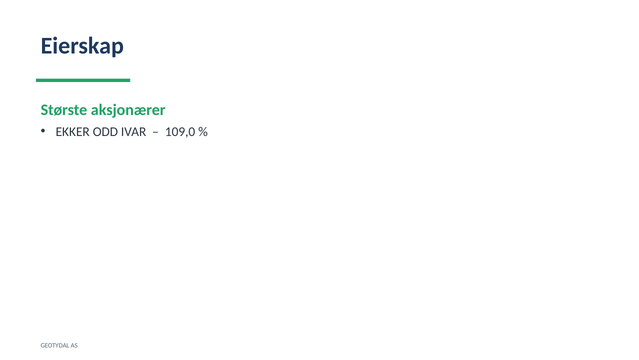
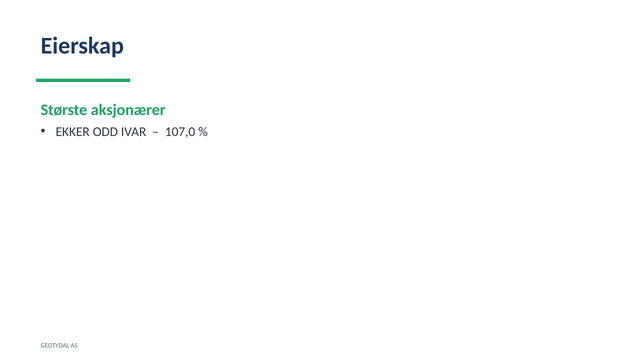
109,0: 109,0 -> 107,0 (180, 131)
